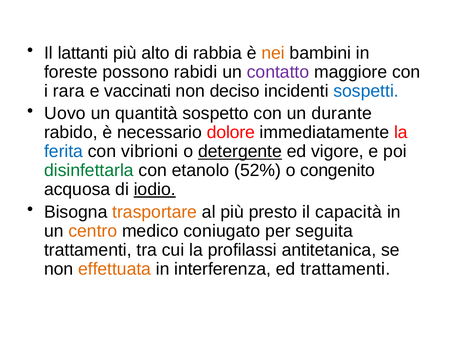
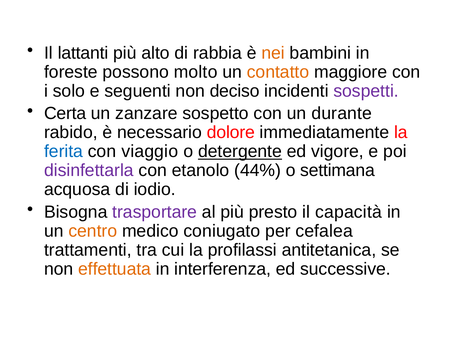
rabidi: rabidi -> molto (196, 72)
contatto colour: purple -> orange (278, 72)
rara: rara -> solo (69, 91)
vaccinati: vaccinati -> seguenti (138, 91)
sospetti colour: blue -> purple (366, 91)
Uovo: Uovo -> Certa (65, 113)
quantità: quantità -> zanzare (146, 113)
vibrioni: vibrioni -> viaggio (150, 151)
disinfettarla colour: green -> purple (89, 170)
52%: 52% -> 44% (258, 170)
congenito: congenito -> settimana (338, 170)
iodio underline: present -> none (155, 189)
trasportare colour: orange -> purple (155, 212)
seguita: seguita -> cefalea (324, 231)
ed trattamenti: trattamenti -> successive (345, 269)
